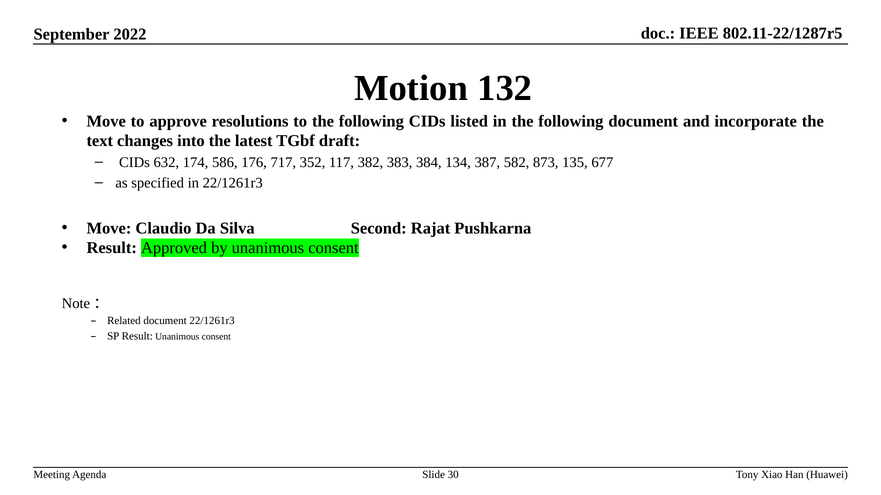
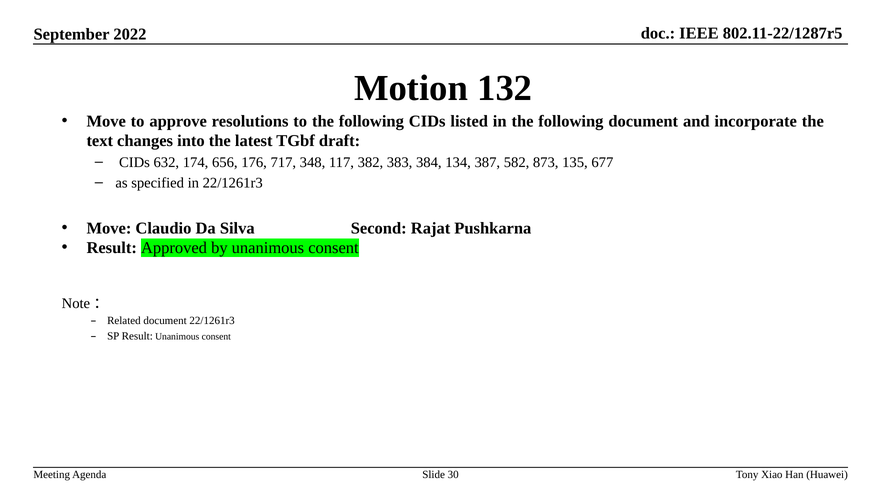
586: 586 -> 656 (225, 163)
352: 352 -> 348 (313, 163)
